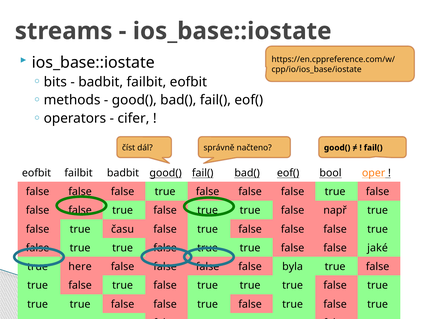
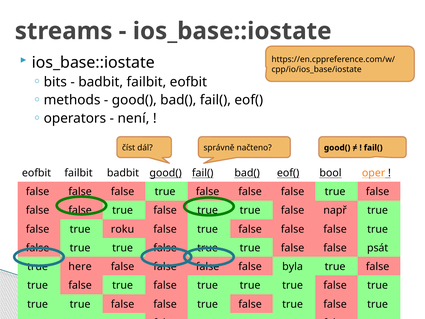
cifer: cifer -> není (133, 118)
času: času -> roku (123, 229)
jaké: jaké -> psát (378, 248)
